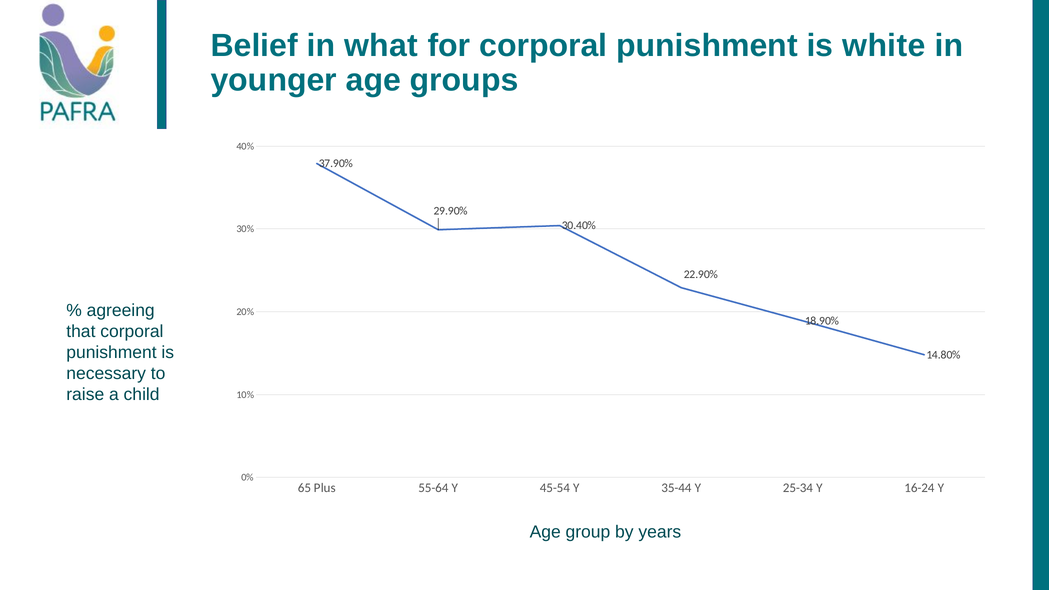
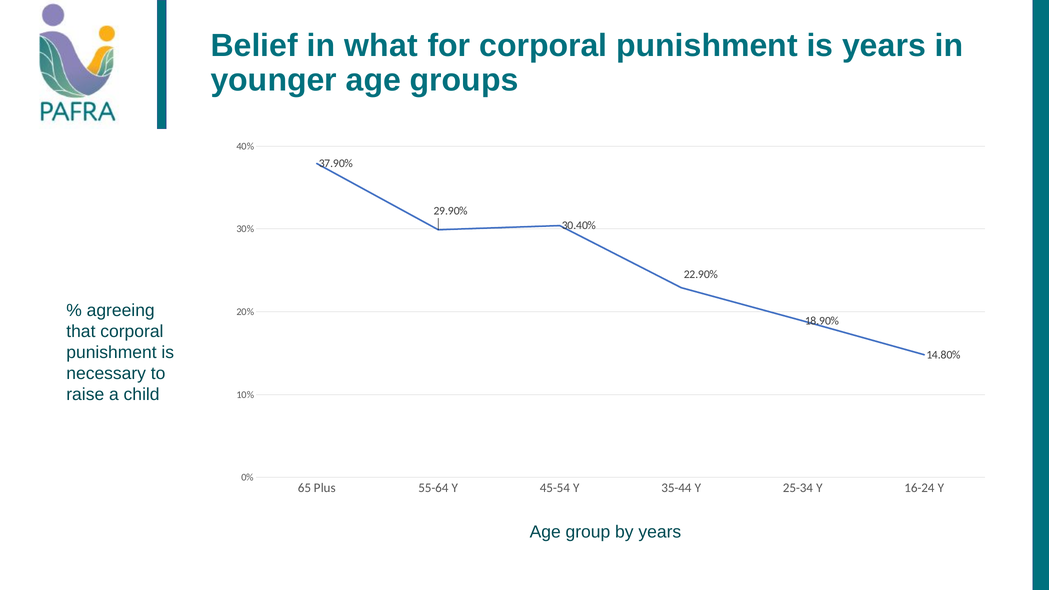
is white: white -> years (884, 46)
